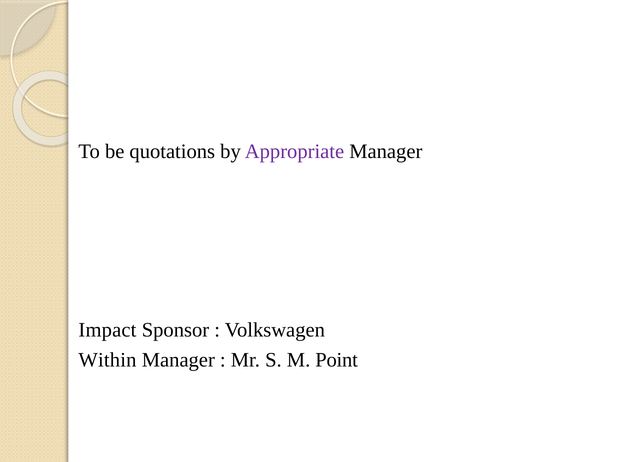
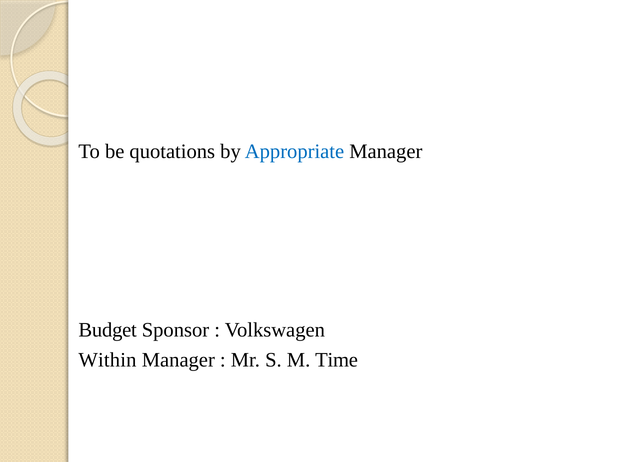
Appropriate colour: purple -> blue (294, 152)
Impact: Impact -> Budget (108, 331)
Point: Point -> Time (337, 360)
